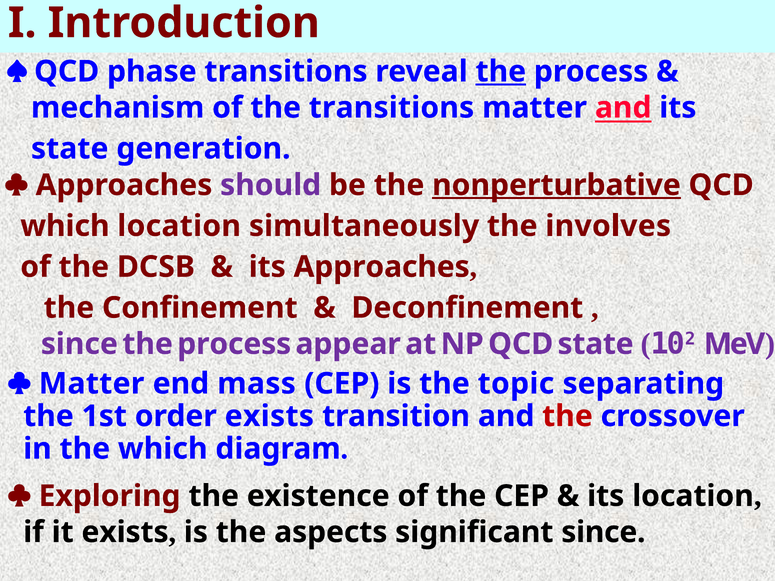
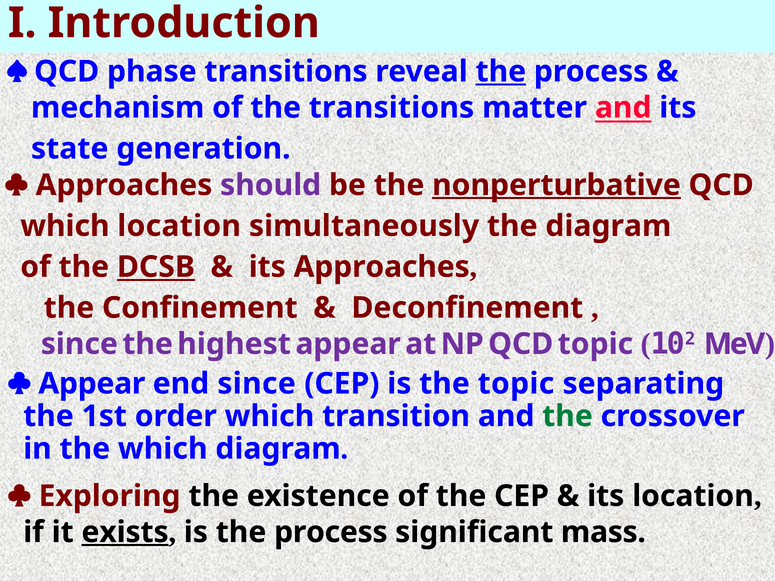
the involves: involves -> diagram (608, 226)
DCSB underline: none -> present (156, 267)
since the process: process -> highest (234, 344)
QCD state: state -> topic (595, 344)
Matter: Matter -> Appear (92, 384)
end mass: mass -> since (257, 384)
order exists: exists -> which (269, 416)
the colour: red -> green (567, 416)
exists underline: none -> present (125, 532)
is the aspects: aspects -> process (331, 532)
significant since: since -> mass (603, 532)
